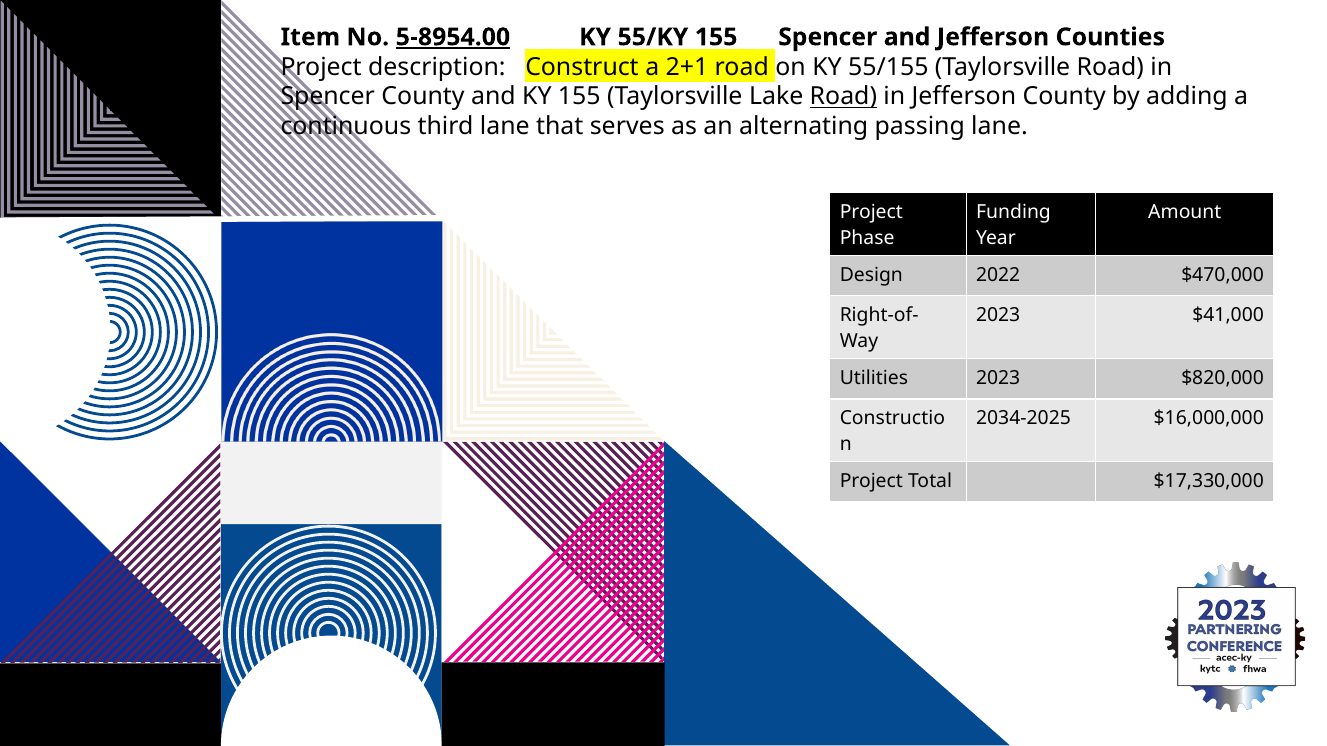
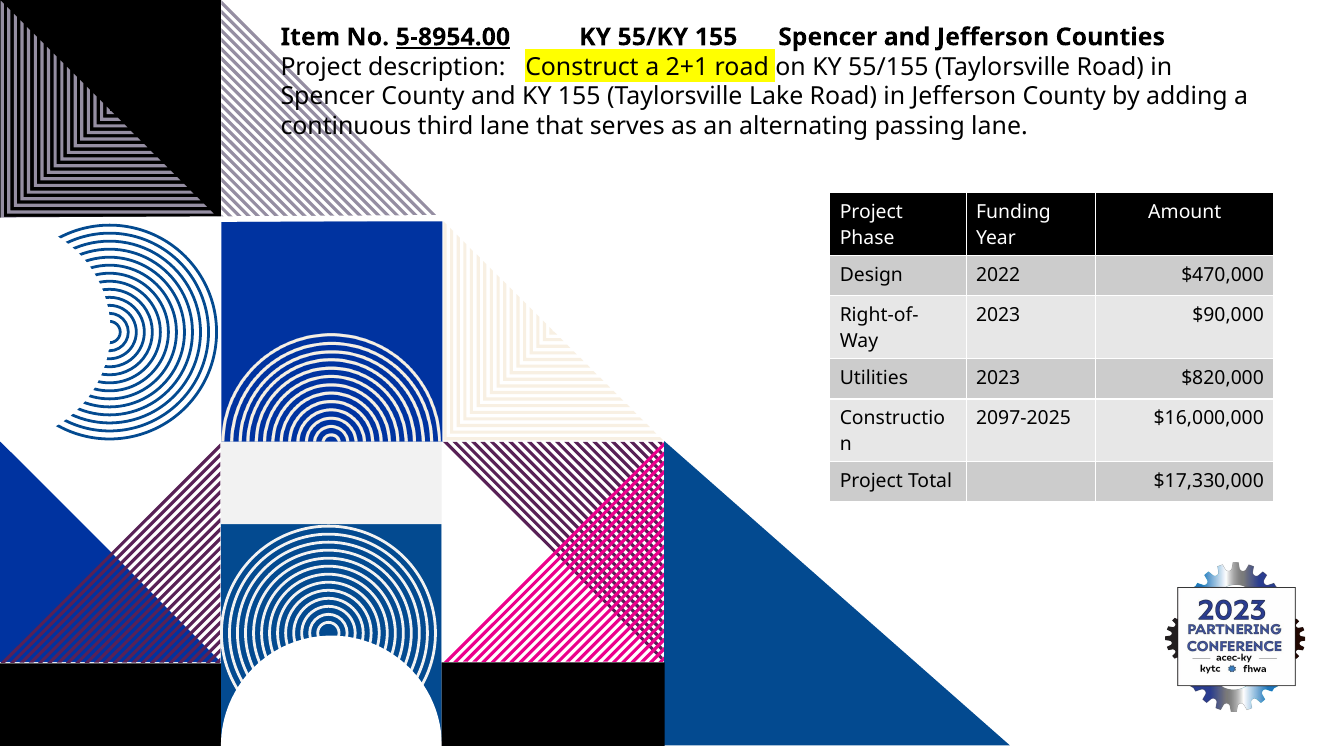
Road underline: present -> none (843, 97)
$41,000: $41,000 -> $90,000 (1228, 315)
2034-2025: 2034-2025 -> 2097-2025 (1024, 418)
